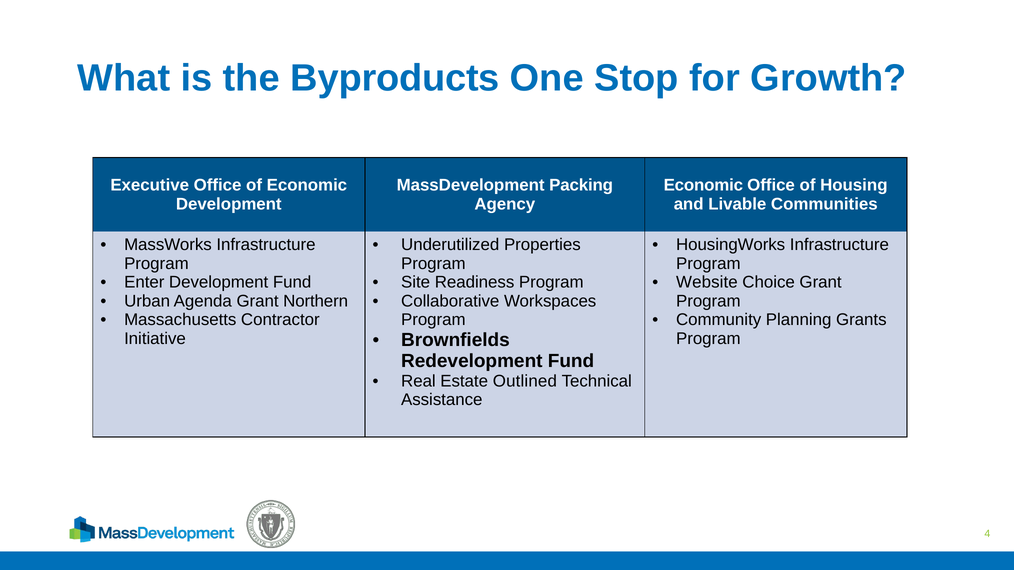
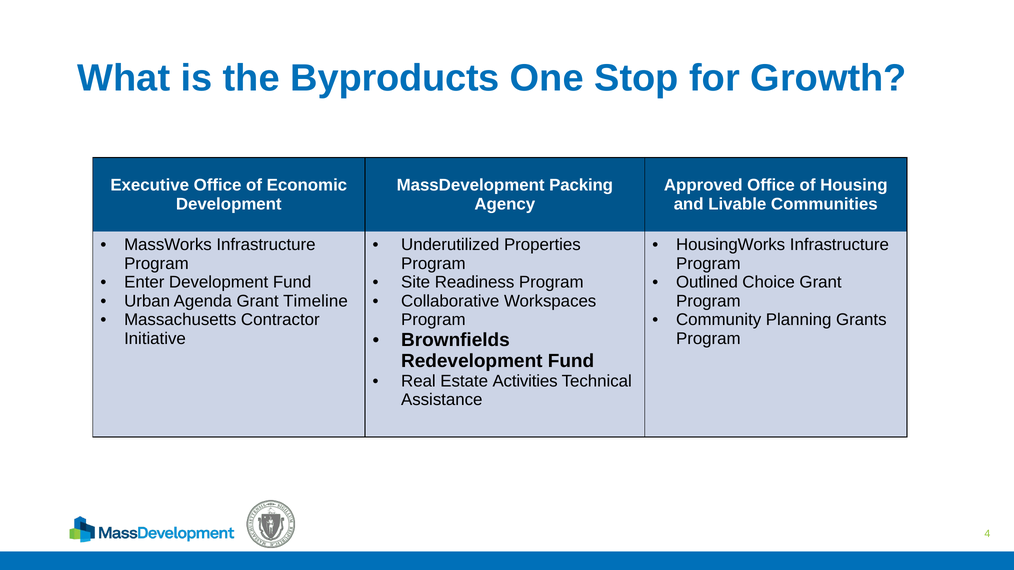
Economic: Economic -> Approved (703, 185)
Website: Website -> Outlined (707, 283)
Northern: Northern -> Timeline (315, 301)
Outlined: Outlined -> Activities (525, 381)
